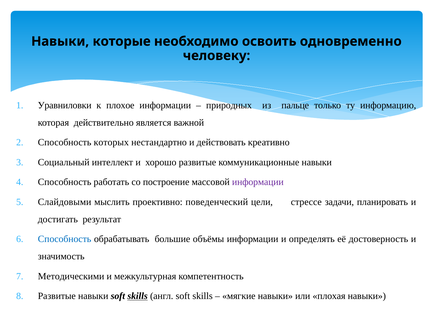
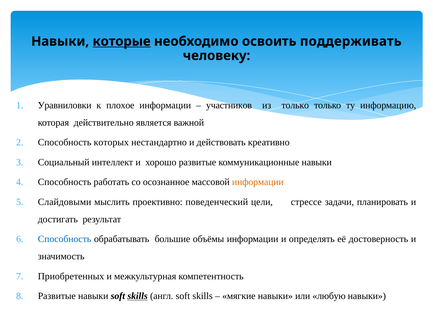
которые underline: none -> present (122, 41)
одновременно: одновременно -> поддерживать (351, 41)
природных: природных -> участников (229, 105)
из пальце: пальце -> только (295, 105)
построение: построение -> осознанное (166, 182)
информации colour: purple -> orange (258, 182)
Методическими: Методическими -> Приобретенных (71, 276)
плохая: плохая -> любую (329, 296)
